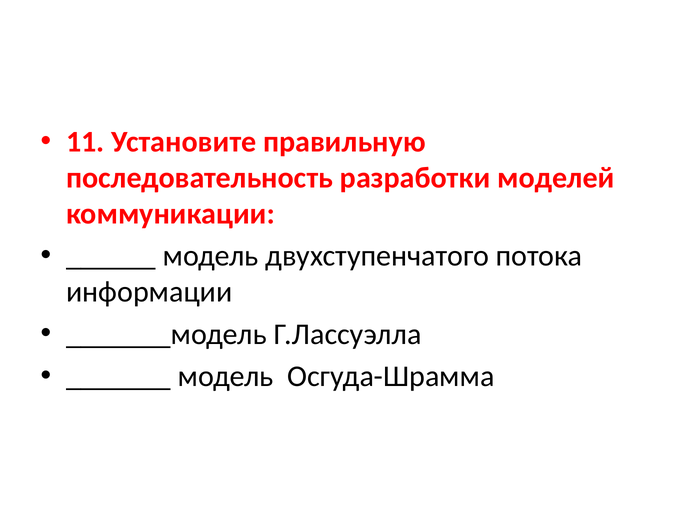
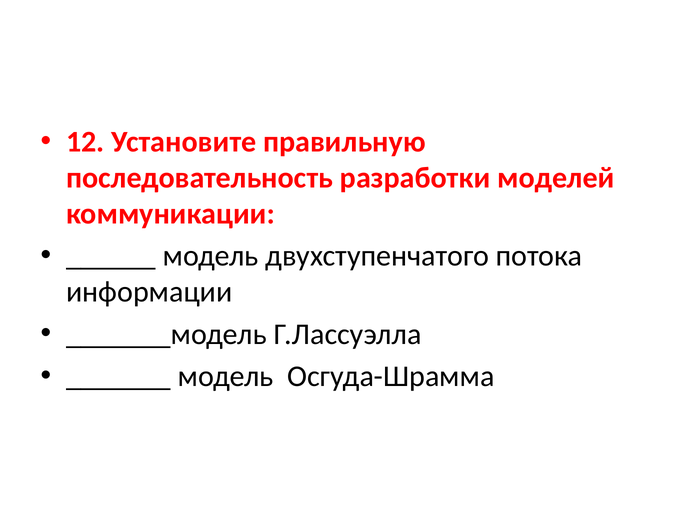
11: 11 -> 12 (85, 142)
